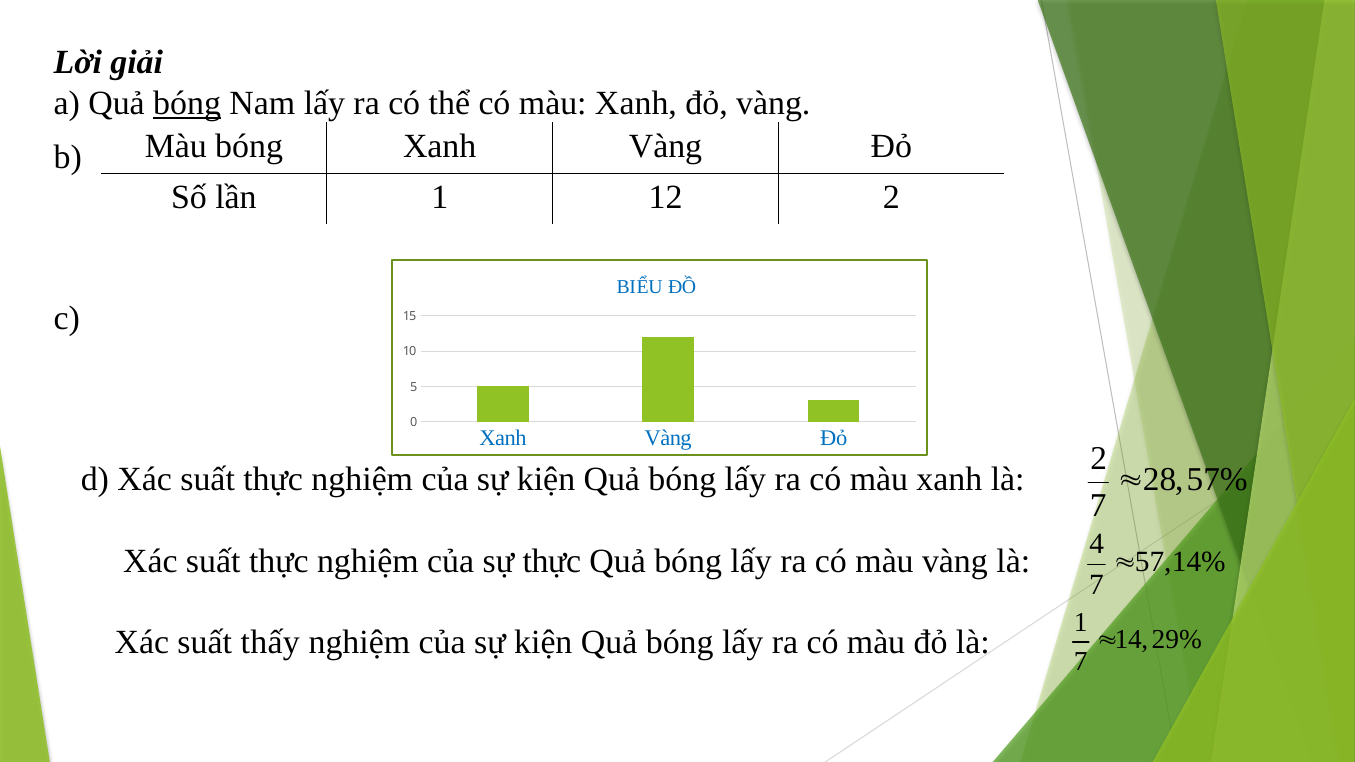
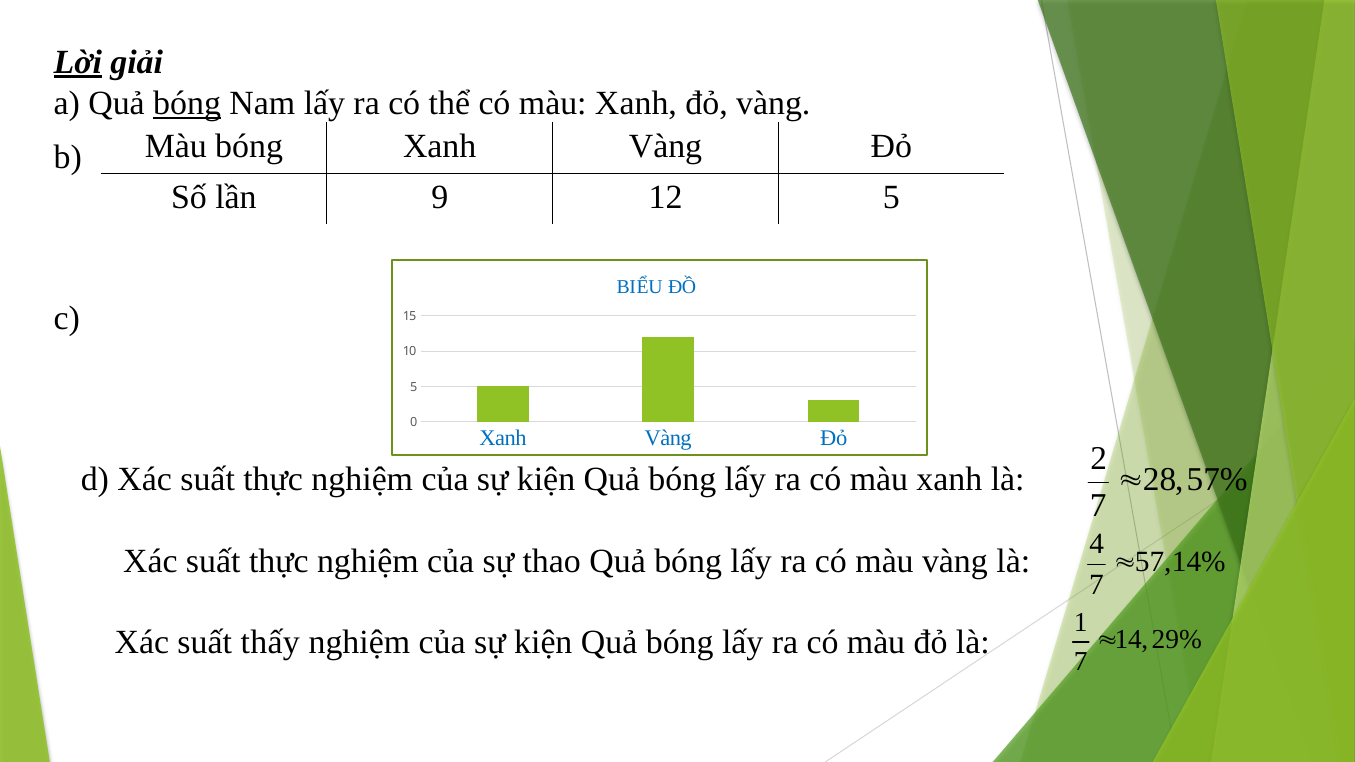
Lời underline: none -> present (78, 62)
lần 1: 1 -> 9 (440, 197)
12 2: 2 -> 5 (891, 197)
sự thực: thực -> thao (552, 561)
